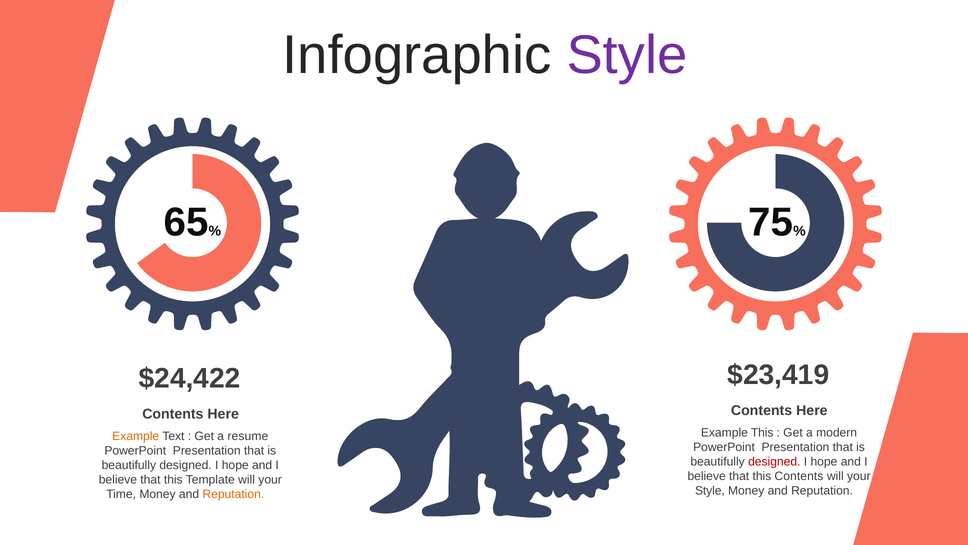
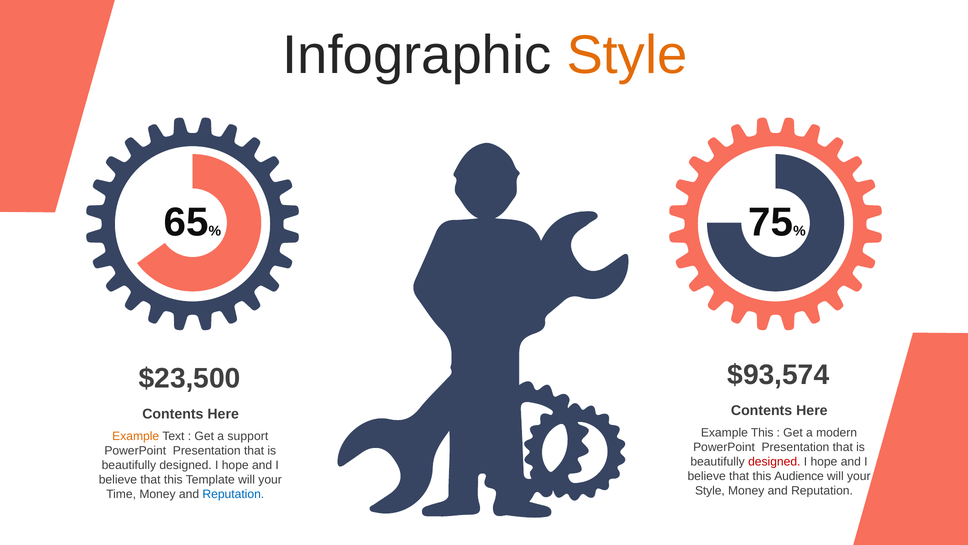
Style colour: purple -> orange (627, 55)
$23,419: $23,419 -> $93,574 (778, 374)
$24,422: $24,422 -> $23,500 (190, 378)
resume: resume -> support (248, 436)
this Contents: Contents -> Audience (799, 476)
Reputation colour: orange -> blue (233, 494)
